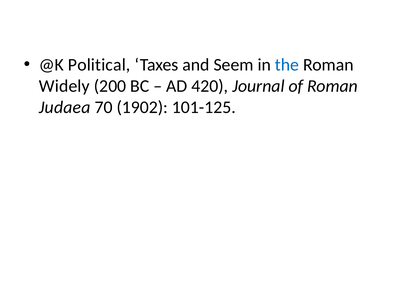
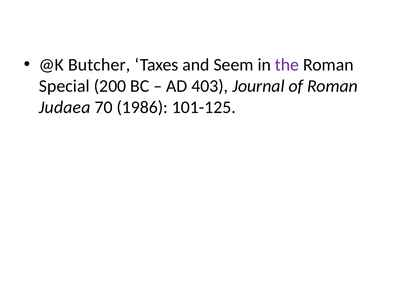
Political: Political -> Butcher (99, 65)
the colour: blue -> purple (287, 65)
Widely: Widely -> Special (64, 86)
420: 420 -> 403 (210, 86)
1902: 1902 -> 1986 (142, 107)
